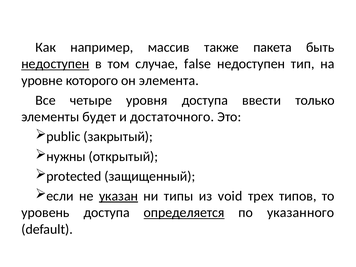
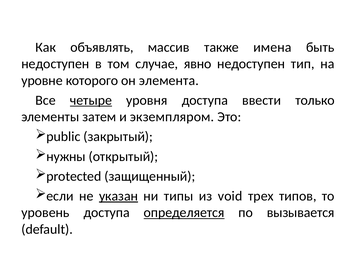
например: например -> объявлять (102, 47)
пакета: пакета -> имена (272, 47)
недоступен underline: present -> none (55, 64)
false: false -> явно (198, 64)
четыре underline: none -> present (91, 100)
будет: будет -> затем (99, 117)
достаточного: достаточного -> экземпляром (172, 117)
указанного: указанного -> вызывается (301, 213)
